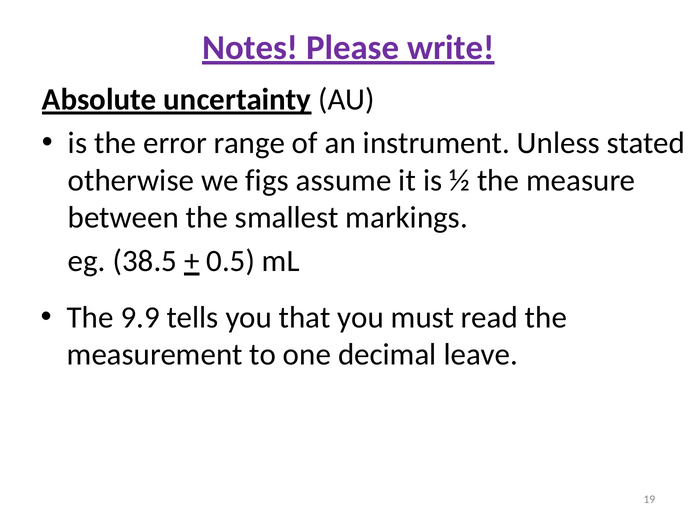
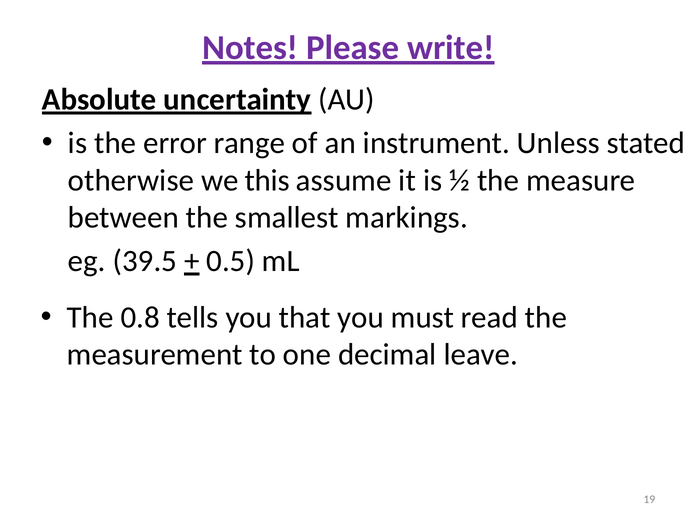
figs: figs -> this (267, 180)
38.5: 38.5 -> 39.5 (145, 261)
9.9: 9.9 -> 0.8 (140, 317)
